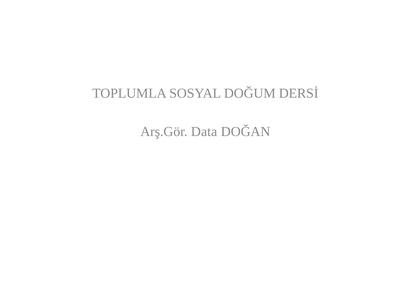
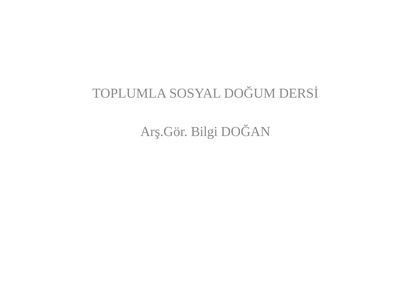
Data: Data -> Bilgi (204, 132)
